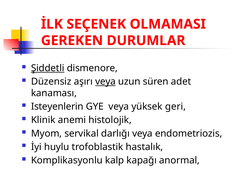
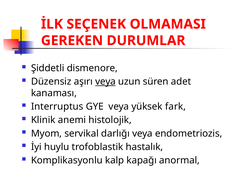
Şiddetli underline: present -> none (48, 68)
Isteyenlerin: Isteyenlerin -> Interruptus (57, 107)
geri: geri -> fark (176, 107)
